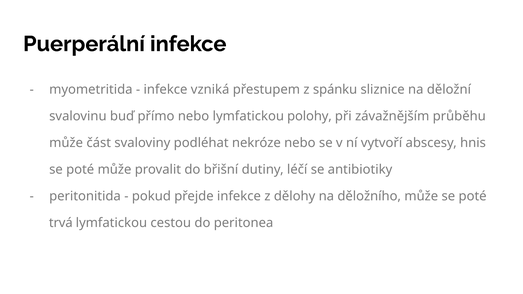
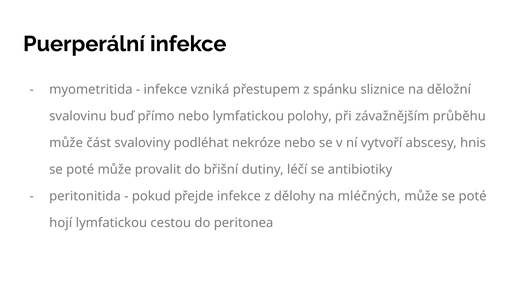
děložního: děložního -> mléčných (369, 196)
trvá: trvá -> hojí (61, 223)
